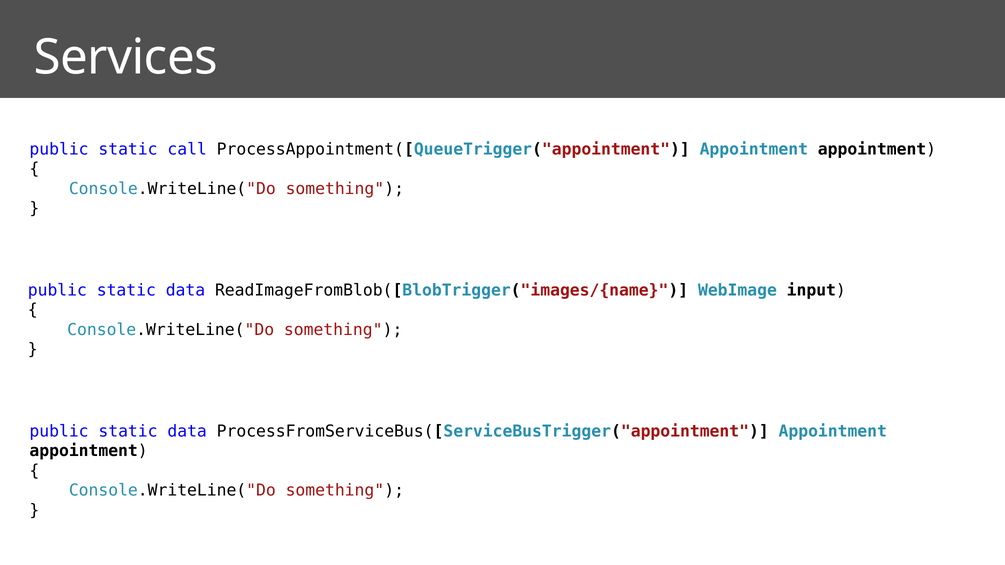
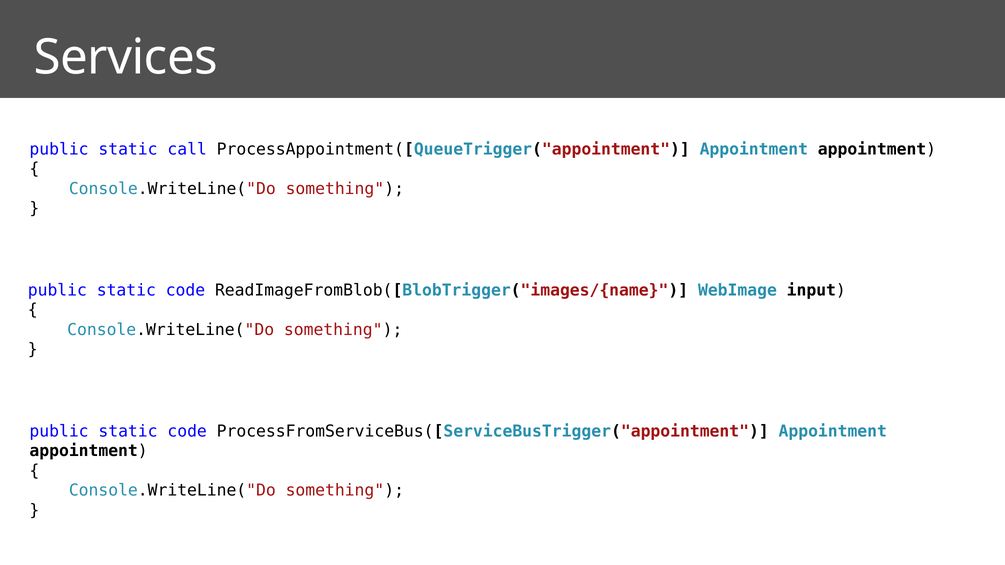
data: data -> code (185, 290)
data: data -> code (187, 432)
